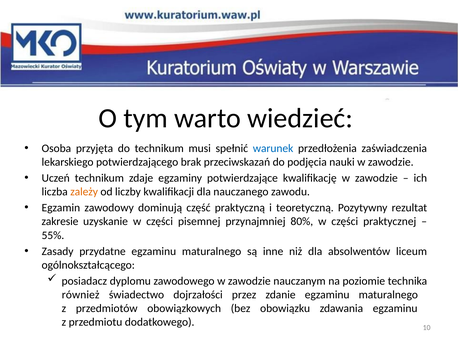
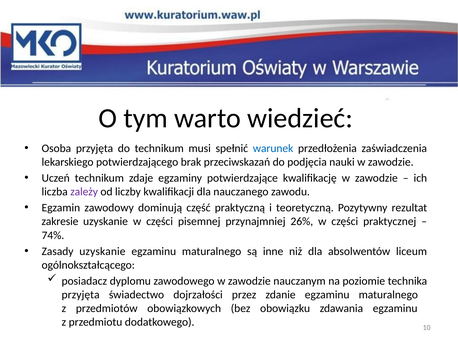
zależy colour: orange -> purple (84, 192)
80%: 80% -> 26% (302, 222)
55%: 55% -> 74% (53, 236)
Zasady przydatne: przydatne -> uzyskanie (102, 252)
również: również -> przyjęta (81, 295)
